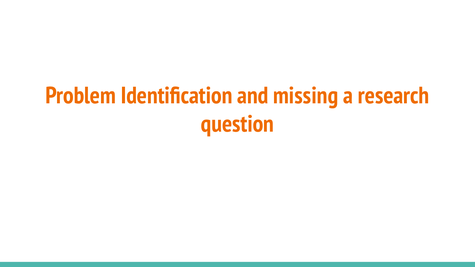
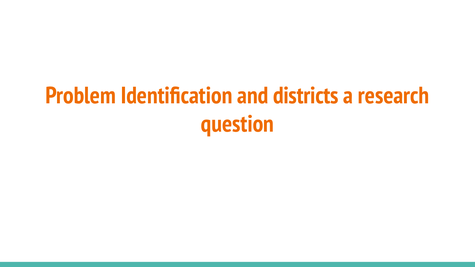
missing: missing -> districts (306, 96)
